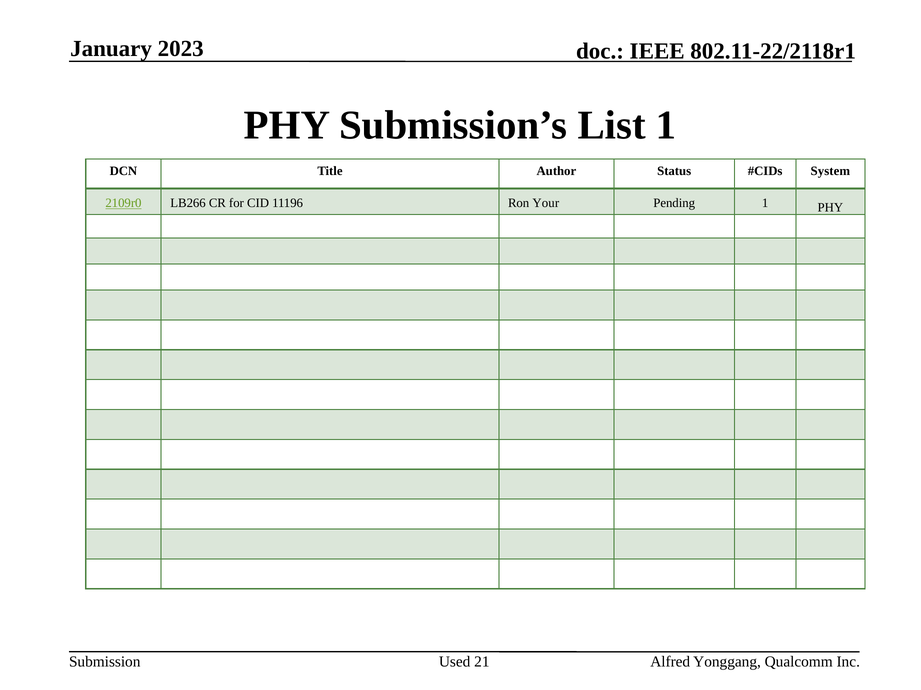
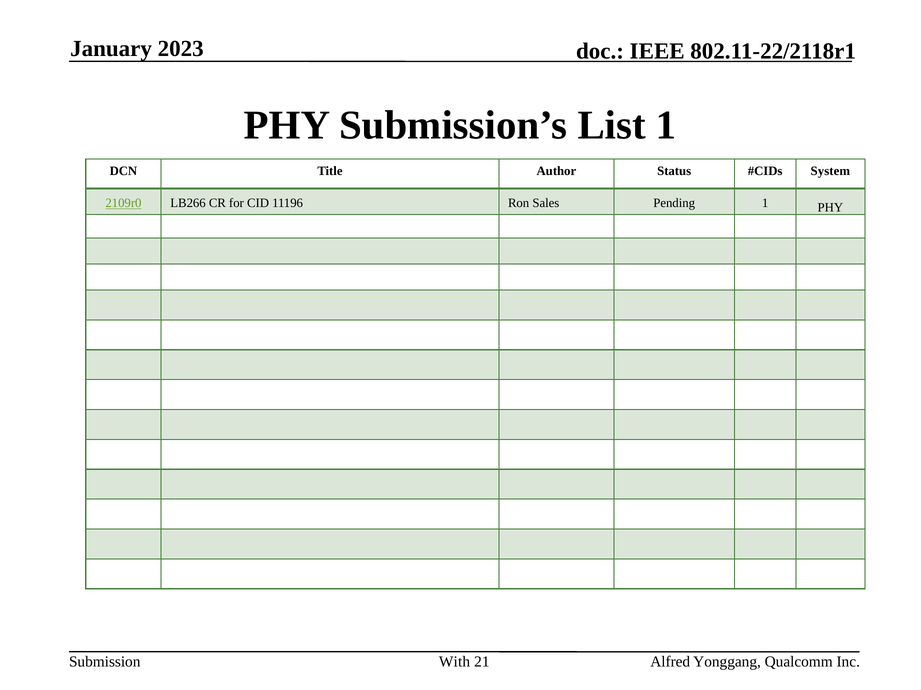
Your: Your -> Sales (546, 203)
Used: Used -> With (455, 662)
